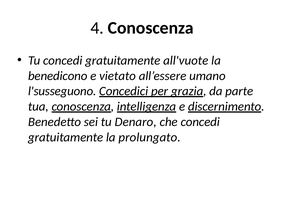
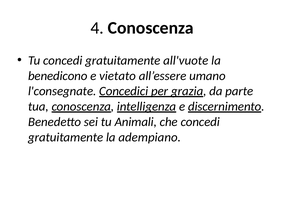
l'susseguono: l'susseguono -> l'consegnate (62, 91)
Denaro: Denaro -> Animali (136, 122)
prolungato: prolungato -> adempiano (150, 137)
